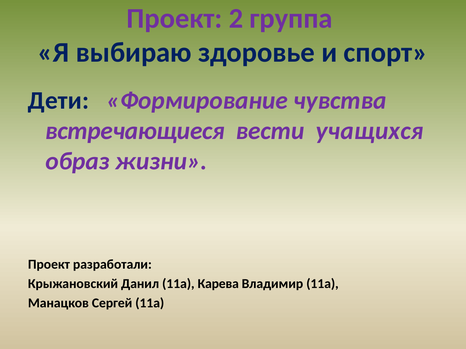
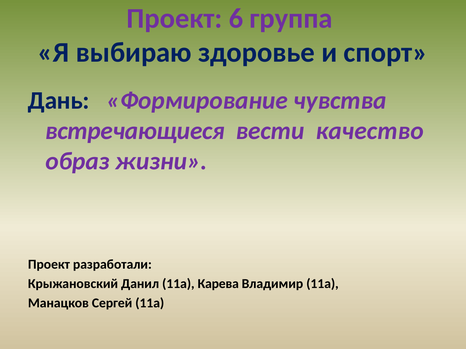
2: 2 -> 6 (236, 19)
Дети: Дети -> Дань (59, 101)
учащихся: учащихся -> качество (370, 131)
